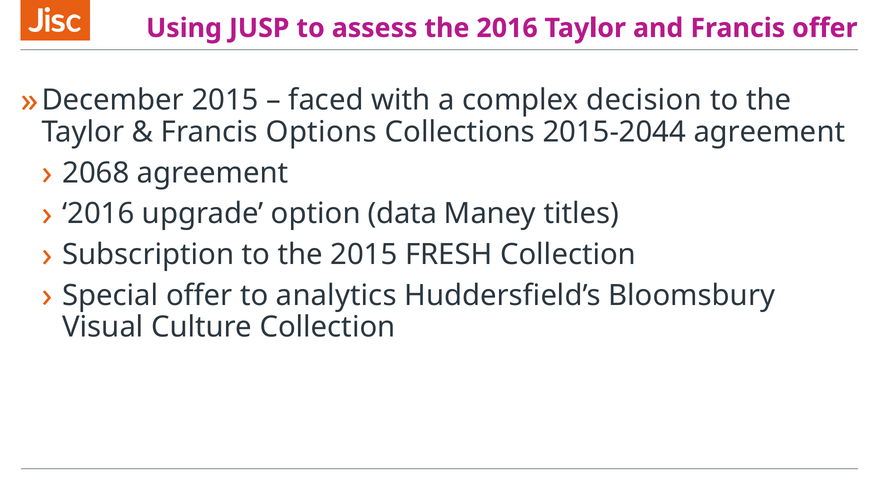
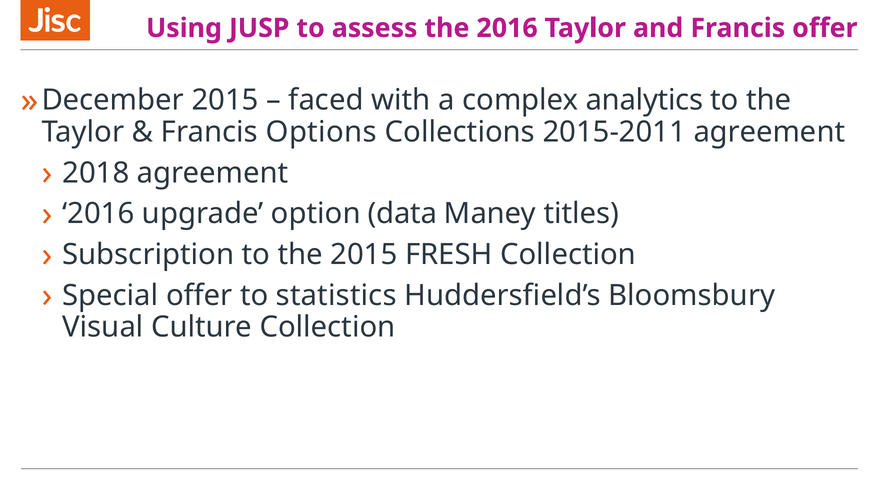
decision: decision -> analytics (644, 100)
2015-2044: 2015-2044 -> 2015-2011 (614, 132)
2068: 2068 -> 2018 (96, 173)
analytics: analytics -> statistics (336, 295)
